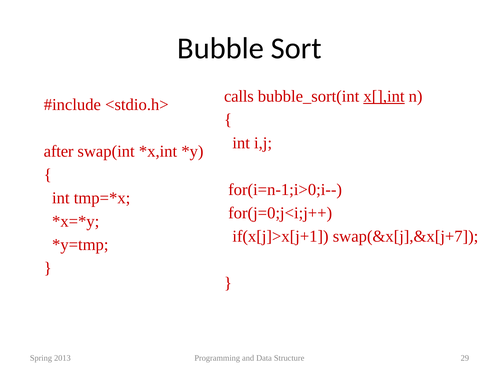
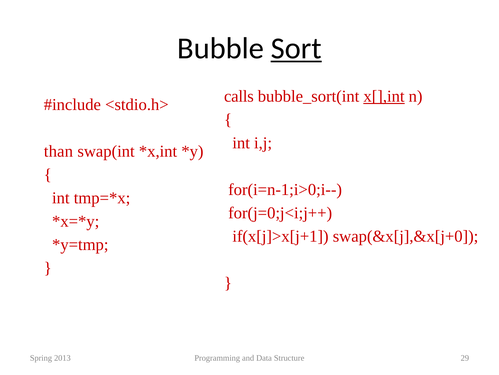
Sort underline: none -> present (296, 48)
after: after -> than (58, 151)
swap(&x[j],&x[j+7: swap(&x[j],&x[j+7 -> swap(&x[j],&x[j+0 (406, 236)
